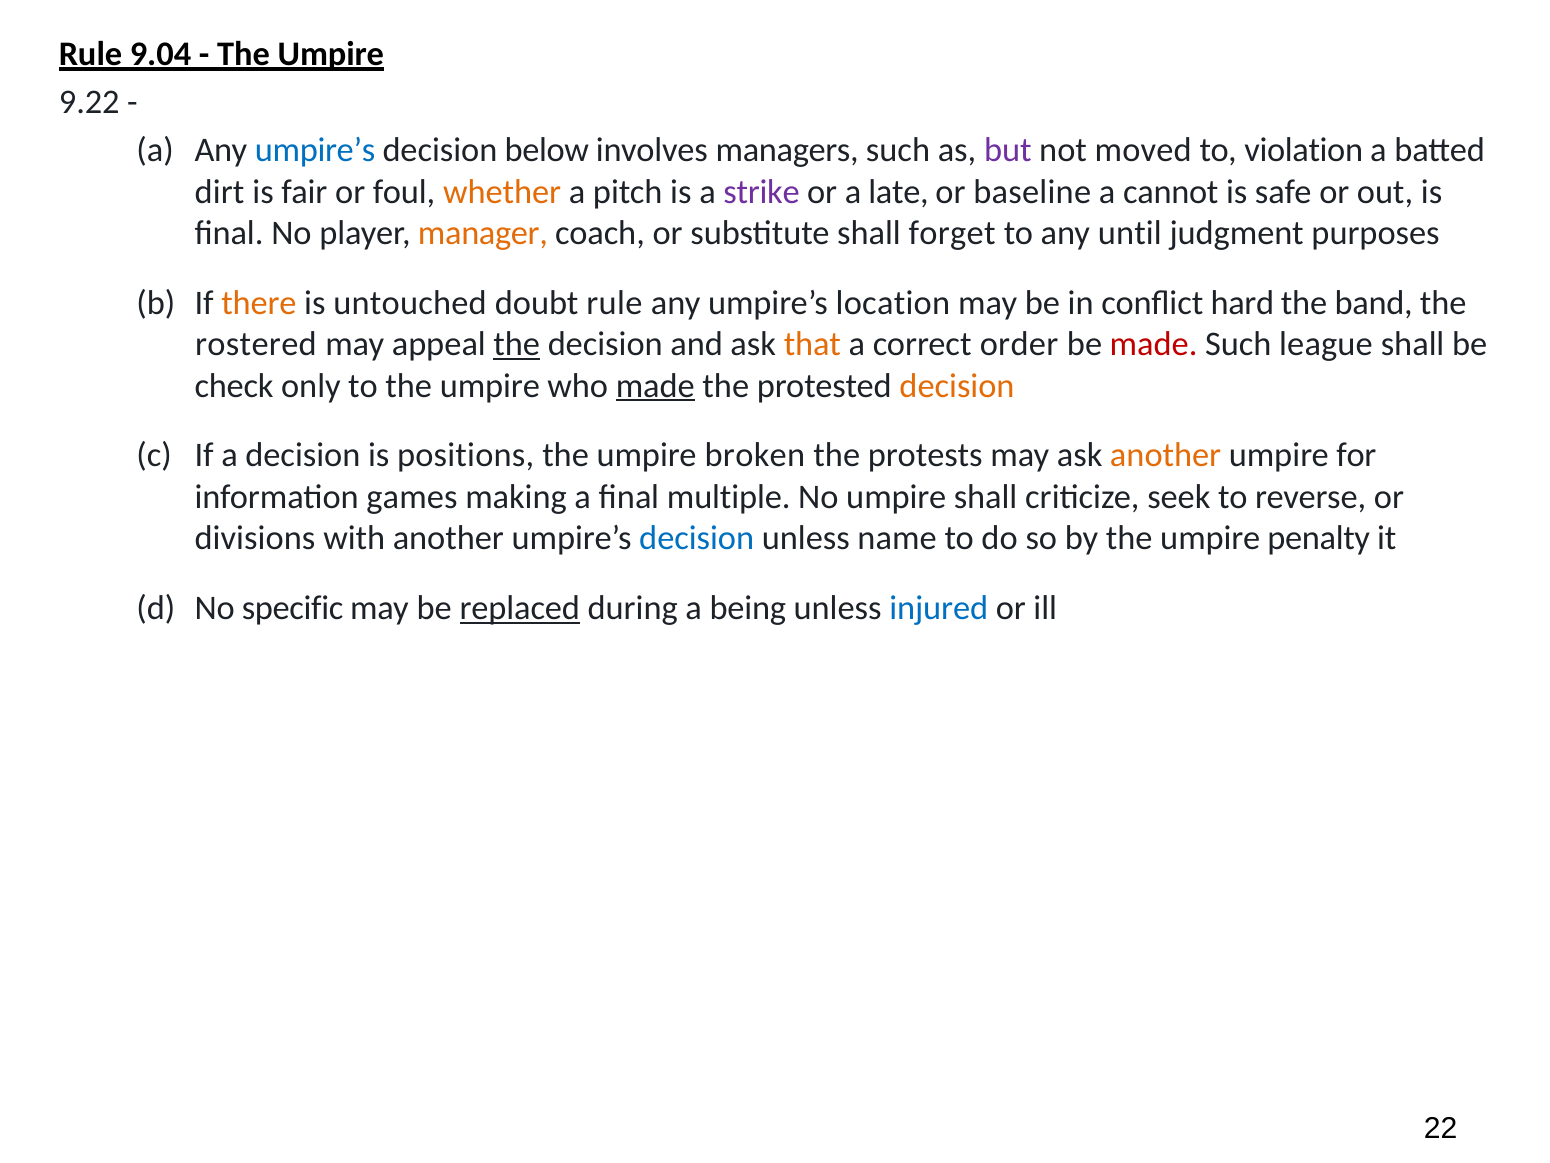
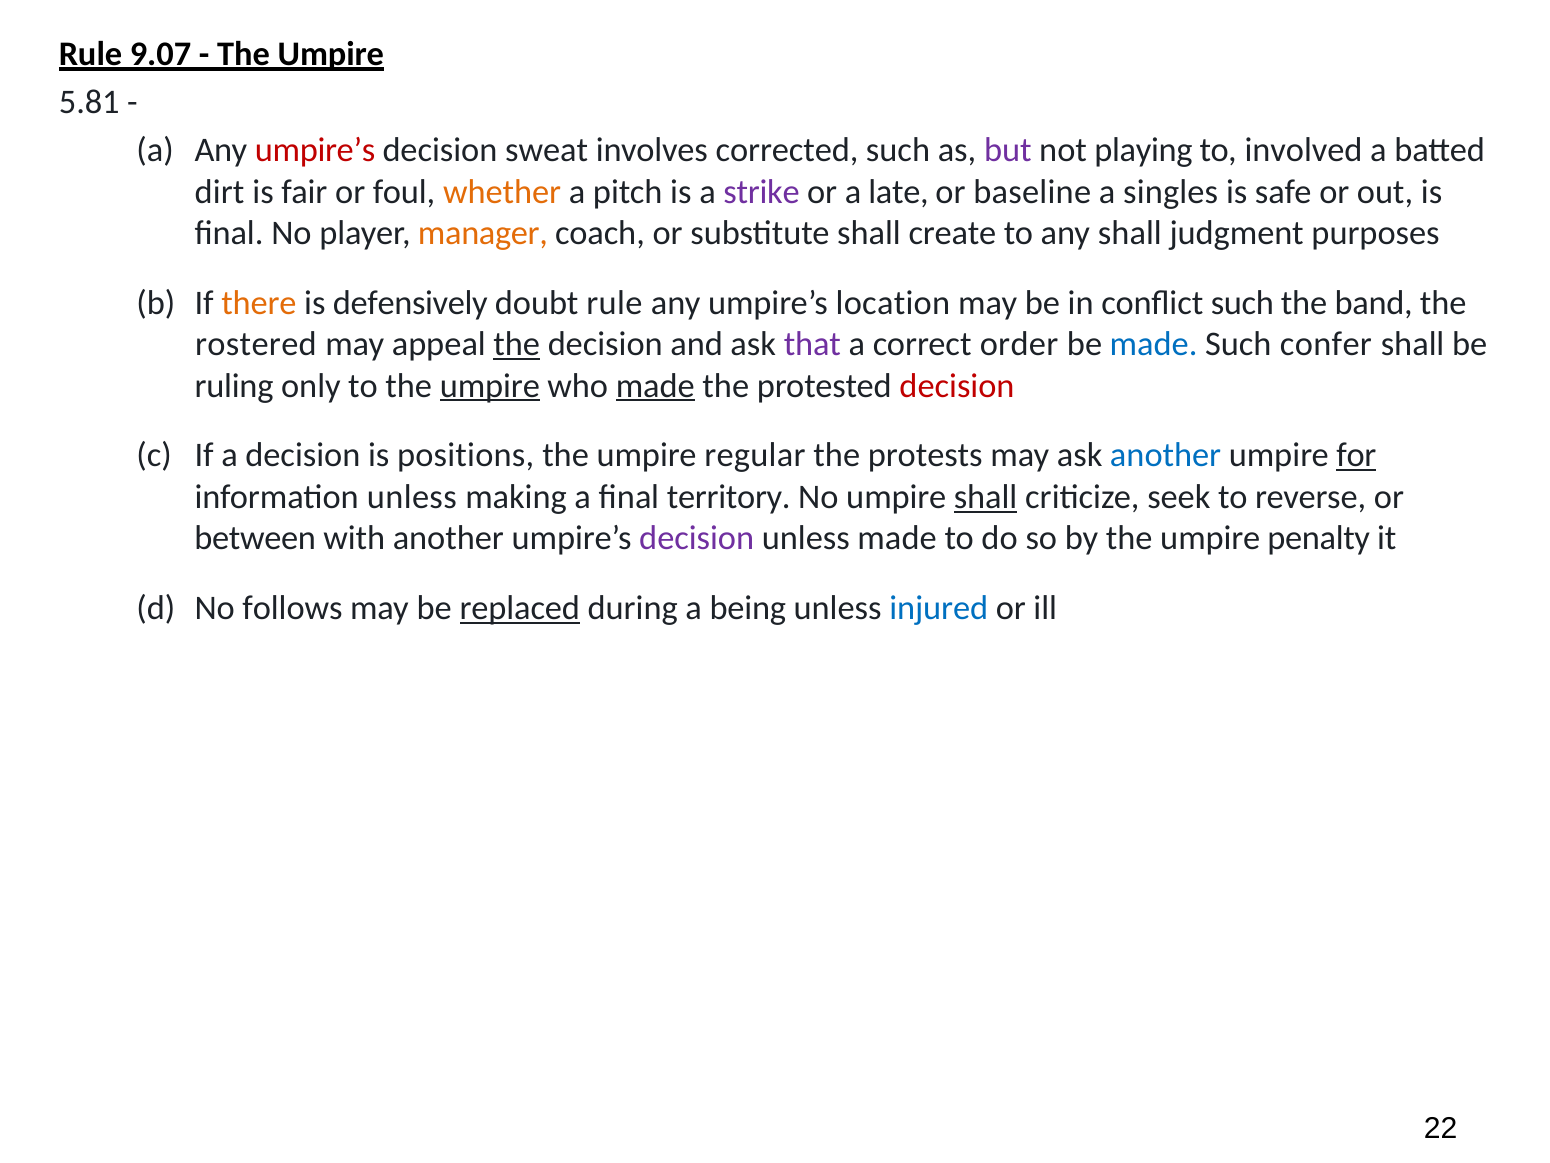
9.04: 9.04 -> 9.07 (161, 54)
9.22: 9.22 -> 5.81 (89, 102)
umpire’s colour: blue -> red (315, 150)
below: below -> sweat (547, 150)
managers: managers -> corrected (787, 150)
moved: moved -> playing (1143, 150)
violation: violation -> involved (1304, 150)
cannot: cannot -> singles (1171, 192)
forget: forget -> create (952, 233)
any until: until -> shall (1130, 233)
untouched: untouched -> defensively (410, 303)
conflict hard: hard -> such (1242, 303)
that colour: orange -> purple (812, 344)
made colour: red -> blue (1154, 344)
league: league -> confer (1326, 344)
check: check -> ruling (234, 385)
umpire underline: none -> present (490, 385)
decision colour: orange -> red (957, 385)
broken: broken -> regular (755, 455)
another colour: orange -> blue (1166, 455)
for underline: none -> present (1356, 455)
information games: games -> unless (412, 497)
multiple: multiple -> territory (729, 497)
shall underline: none -> present (986, 497)
divisions: divisions -> between (255, 538)
decision colour: blue -> purple (697, 538)
unless name: name -> made (897, 538)
specific: specific -> follows (292, 608)
